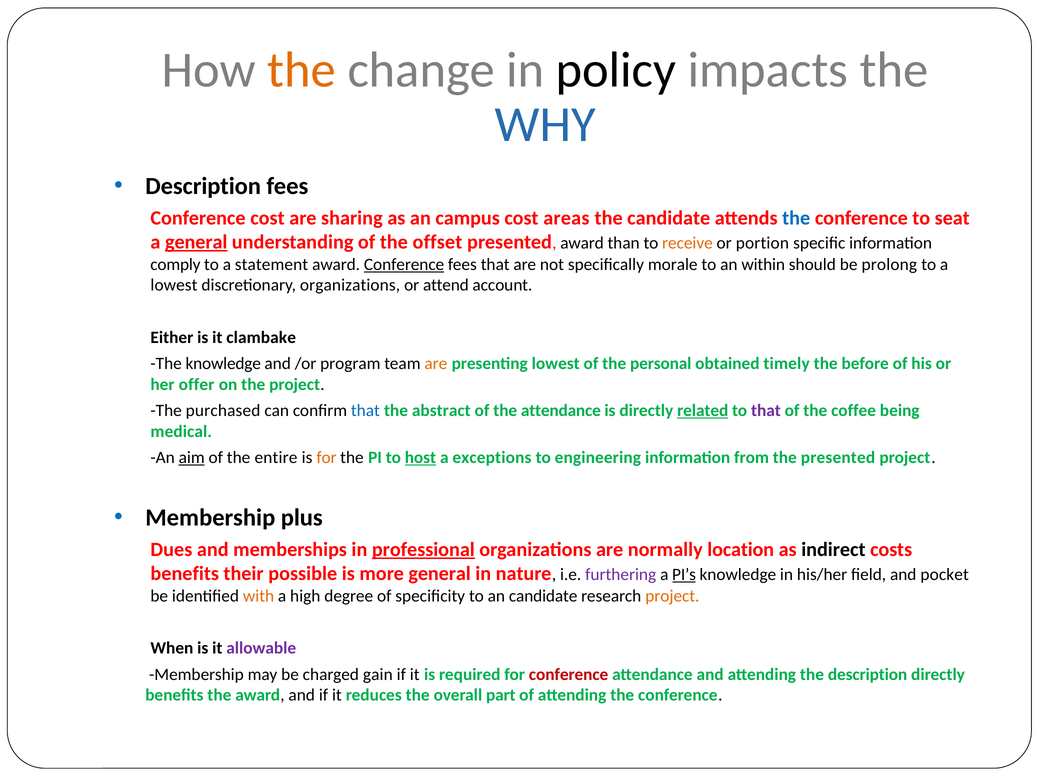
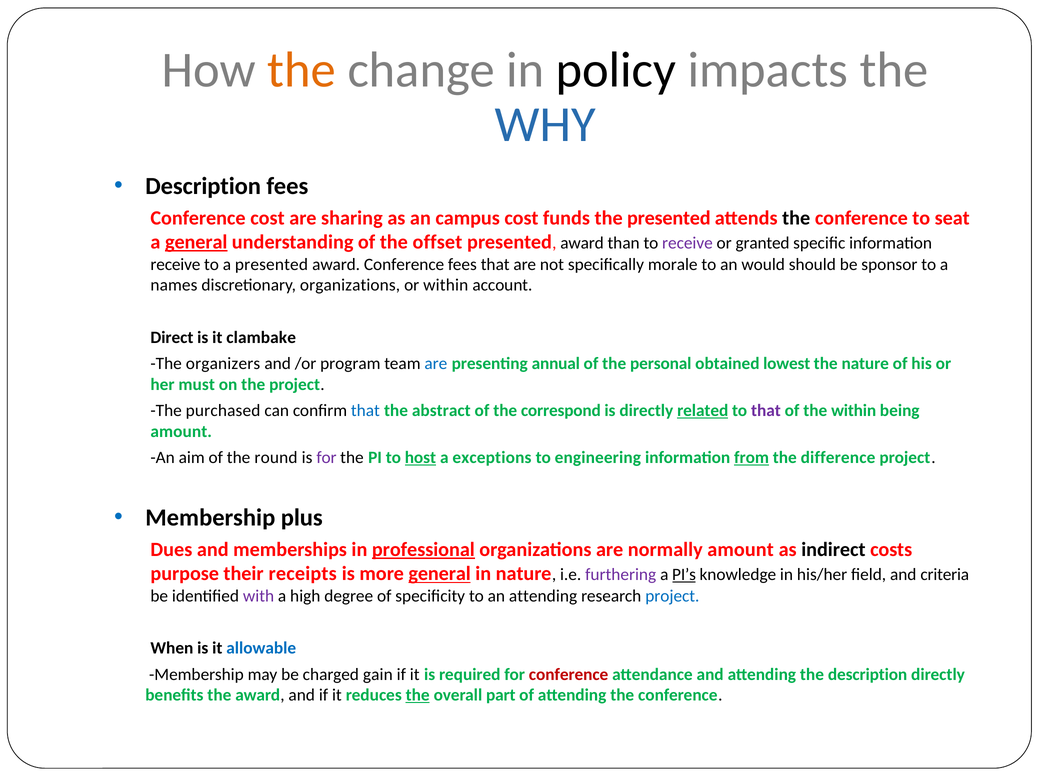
areas: areas -> funds (566, 218)
the candidate: candidate -> presented (669, 218)
the colour: blue -> black (796, 218)
receive colour: orange -> purple (687, 243)
portion: portion -> granted (763, 243)
comply: comply -> receive (175, 265)
a statement: statement -> presented (271, 265)
Conference underline: present -> none (404, 265)
within: within -> would (763, 265)
prolong: prolong -> sponsor (889, 265)
lowest: lowest -> names (174, 285)
or attend: attend -> within (446, 285)
Either: Either -> Direct (172, 338)
The knowledge: knowledge -> organizers (223, 364)
are colour: orange -> blue (436, 364)
presenting lowest: lowest -> annual (556, 364)
timely: timely -> lowest (787, 364)
the before: before -> nature (865, 364)
offer: offer -> must (197, 385)
the attendance: attendance -> correspond (561, 411)
the coffee: coffee -> within (854, 411)
medical: medical -> amount (181, 431)
aim underline: present -> none (192, 458)
entire: entire -> round (276, 458)
for colour: orange -> purple (326, 458)
from underline: none -> present (752, 458)
the presented: presented -> difference (838, 458)
normally location: location -> amount (741, 550)
benefits: benefits -> purpose (185, 574)
possible: possible -> receipts (303, 574)
general underline: none -> present (440, 574)
pocket: pocket -> criteria (945, 575)
with colour: orange -> purple (259, 596)
an candidate: candidate -> attending (543, 596)
project colour: orange -> blue (672, 596)
allowable colour: purple -> blue (261, 648)
the underline: none -> present (418, 695)
